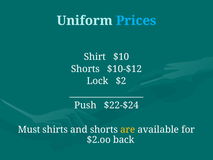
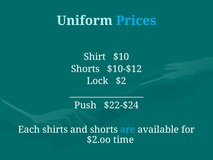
Must: Must -> Each (29, 129)
are colour: yellow -> light blue (128, 129)
back: back -> time (124, 140)
